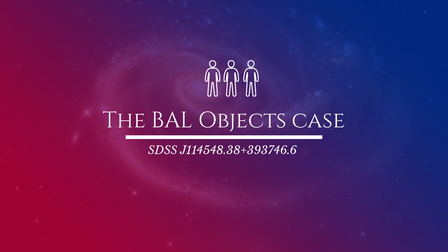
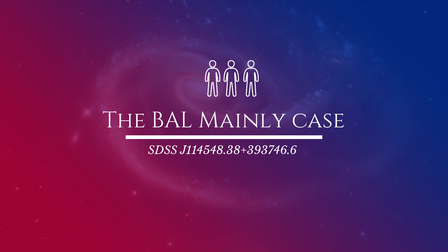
Objects: Objects -> Mainly (242, 120)
